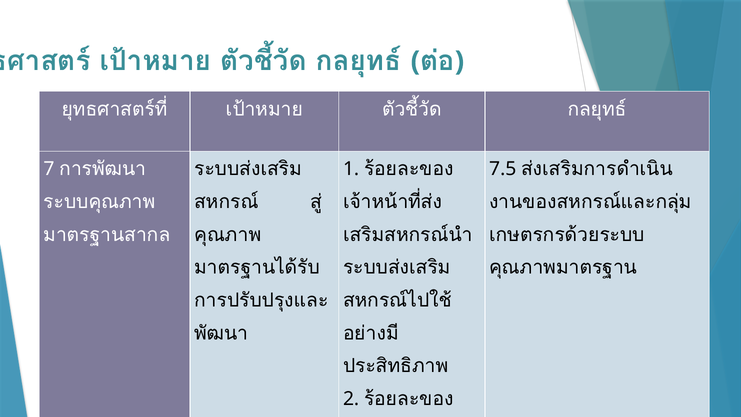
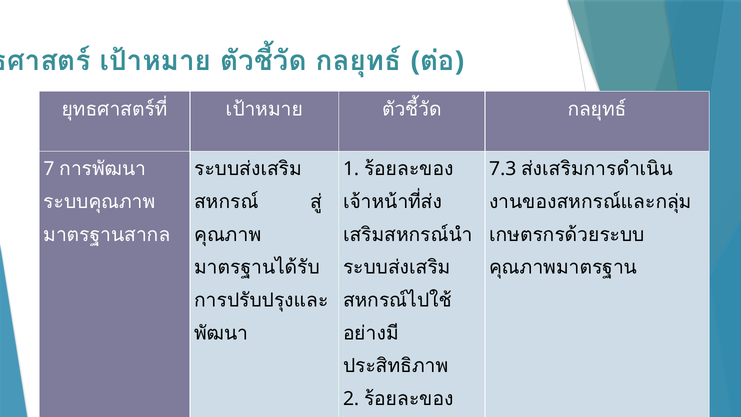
7.5: 7.5 -> 7.3 (503, 169)
